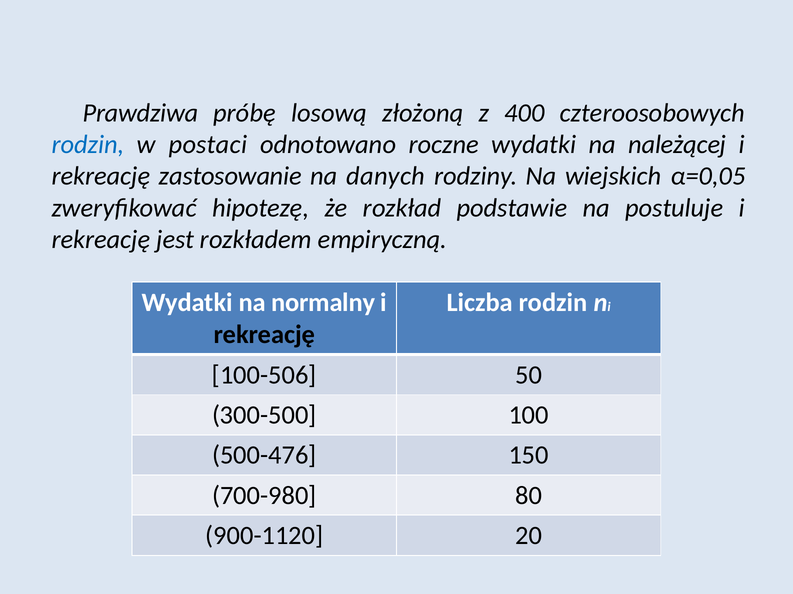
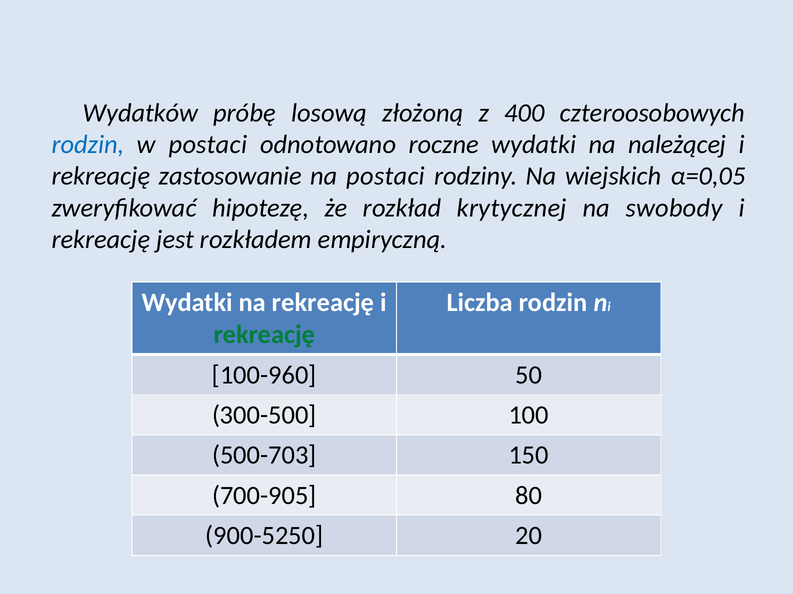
Prawdziwa: Prawdziwa -> Wydatków (140, 113)
na danych: danych -> postaci (386, 176)
podstawie: podstawie -> krytycznej (512, 208)
postuluje: postuluje -> swobody (674, 208)
na normalny: normalny -> rekreację (323, 303)
rekreację colour: black -> green (264, 335)
100-506: 100-506 -> 100-960 (264, 375)
500-476: 500-476 -> 500-703 (264, 456)
700-980: 700-980 -> 700-905 (264, 496)
900-1120: 900-1120 -> 900-5250 (264, 536)
